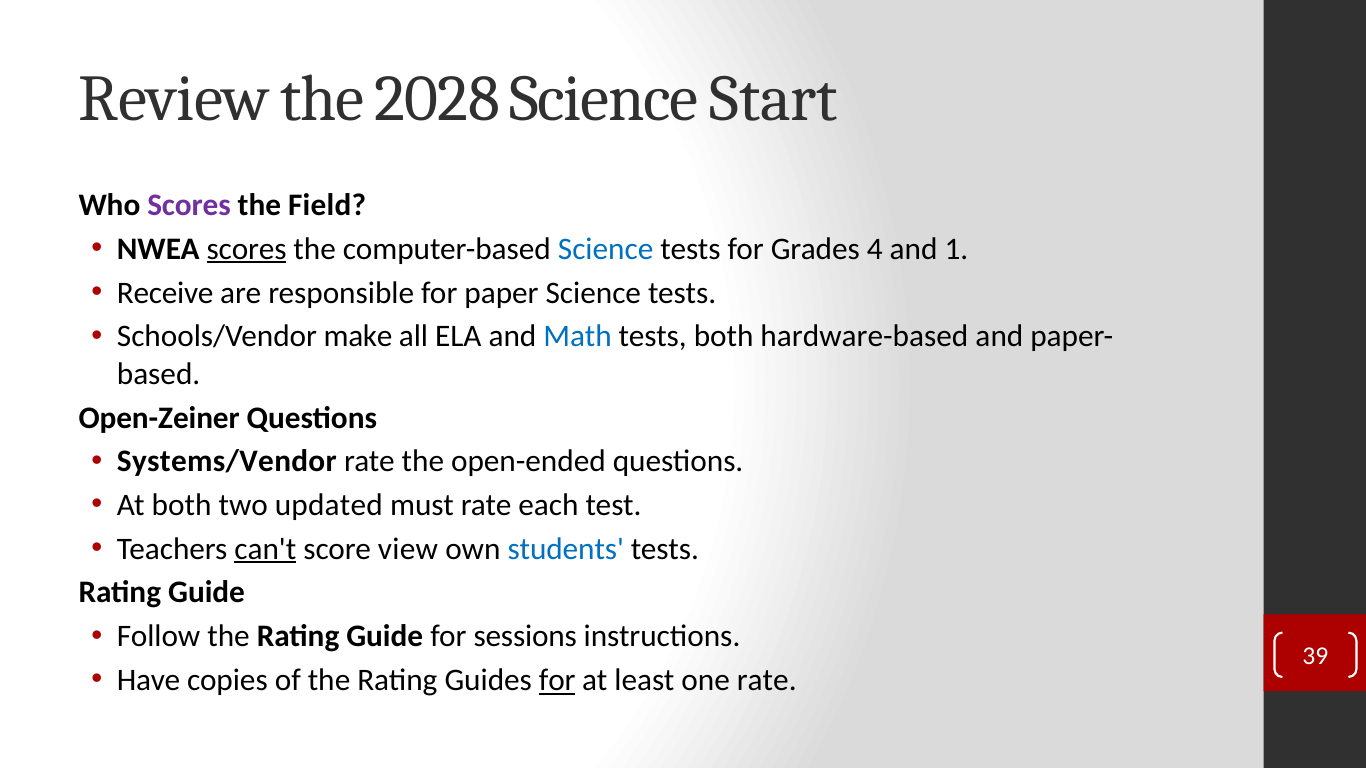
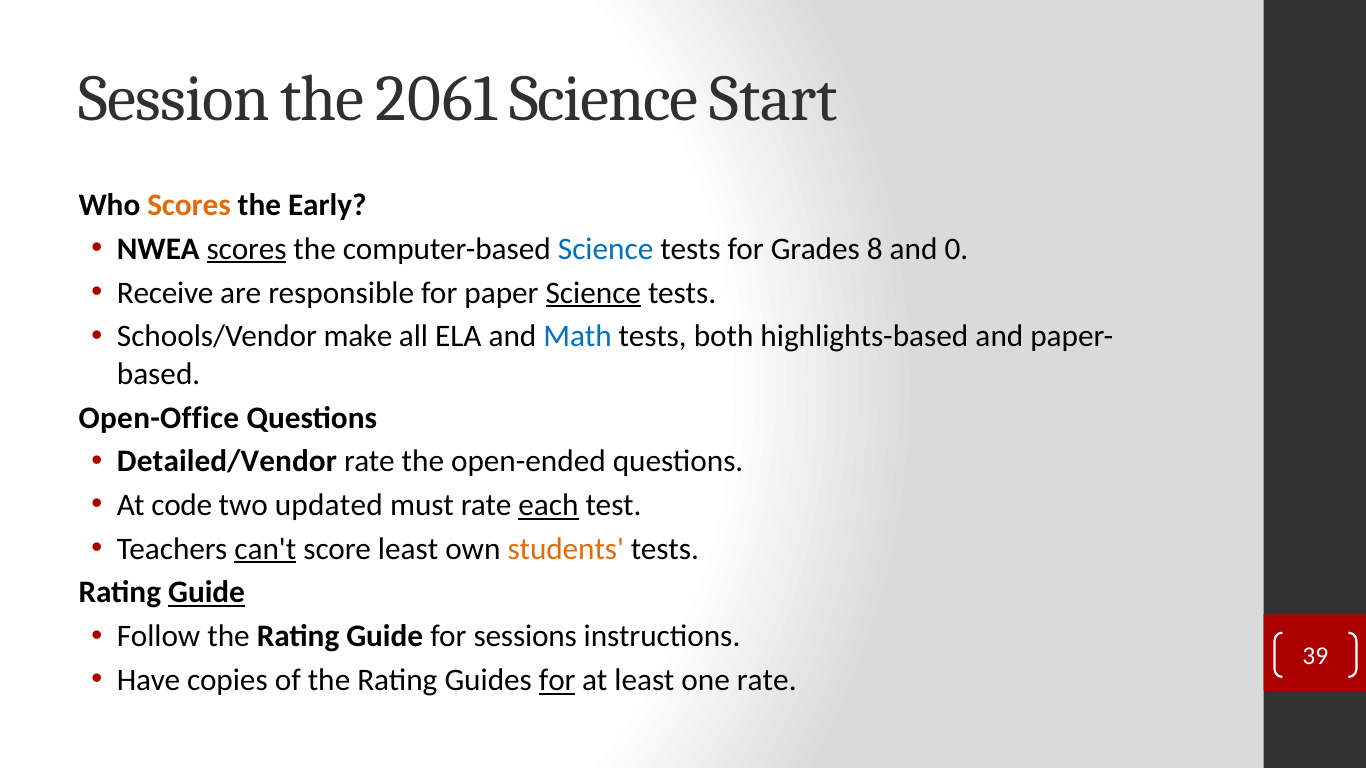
Review: Review -> Session (174, 99)
2028: 2028 -> 2061 (437, 99)
Scores colour: purple -> orange (189, 205)
Field: Field -> Early (327, 205)
4: 4 -> 8 (875, 249)
1: 1 -> 0 (956, 249)
Science underline: none -> present (593, 293)
hardware-based: hardware-based -> highlights-based (864, 337)
Open-Zeiner: Open-Zeiner -> Open-Office (159, 418)
Systems/Vendor: Systems/Vendor -> Detailed/Vendor (227, 462)
At both: both -> code (182, 505)
each underline: none -> present (549, 505)
score view: view -> least (408, 549)
students colour: blue -> orange (566, 549)
Guide underline: none -> present (207, 593)
